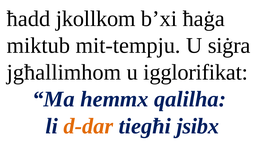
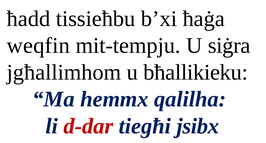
jkollkom: jkollkom -> tissieħbu (96, 19)
miktub: miktub -> weqfin (38, 46)
igglorifikat: igglorifikat -> bħallikieku (196, 73)
d-dar colour: orange -> red (88, 126)
